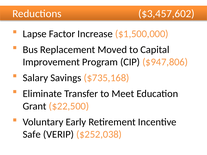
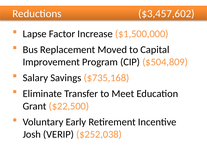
$947,806: $947,806 -> $504,809 (165, 62)
Safe: Safe -> Josh (32, 135)
